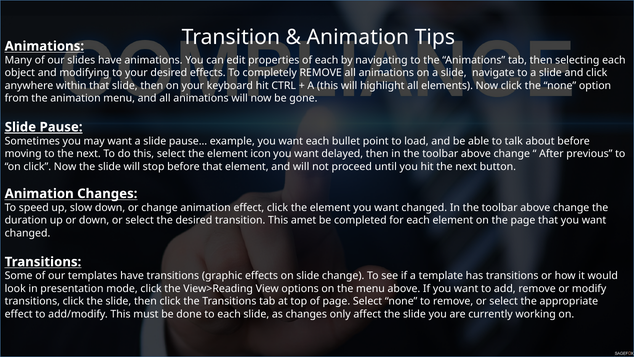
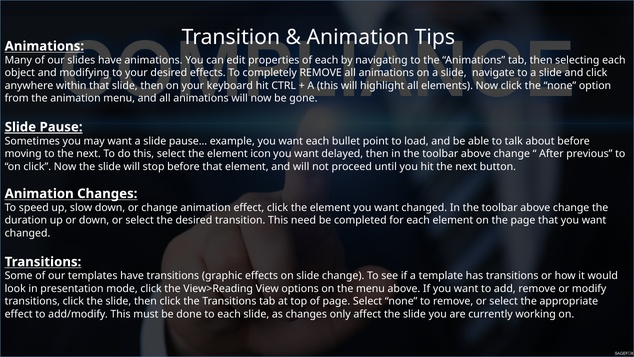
amet: amet -> need (304, 220)
